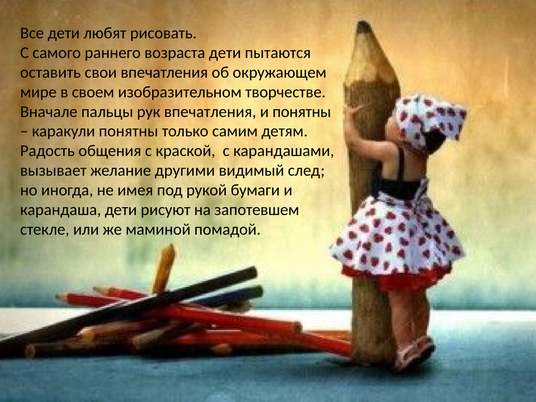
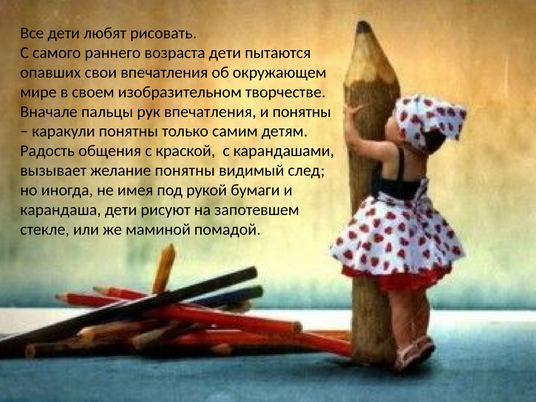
оставить: оставить -> опавших (51, 72)
желание другими: другими -> понятны (185, 171)
